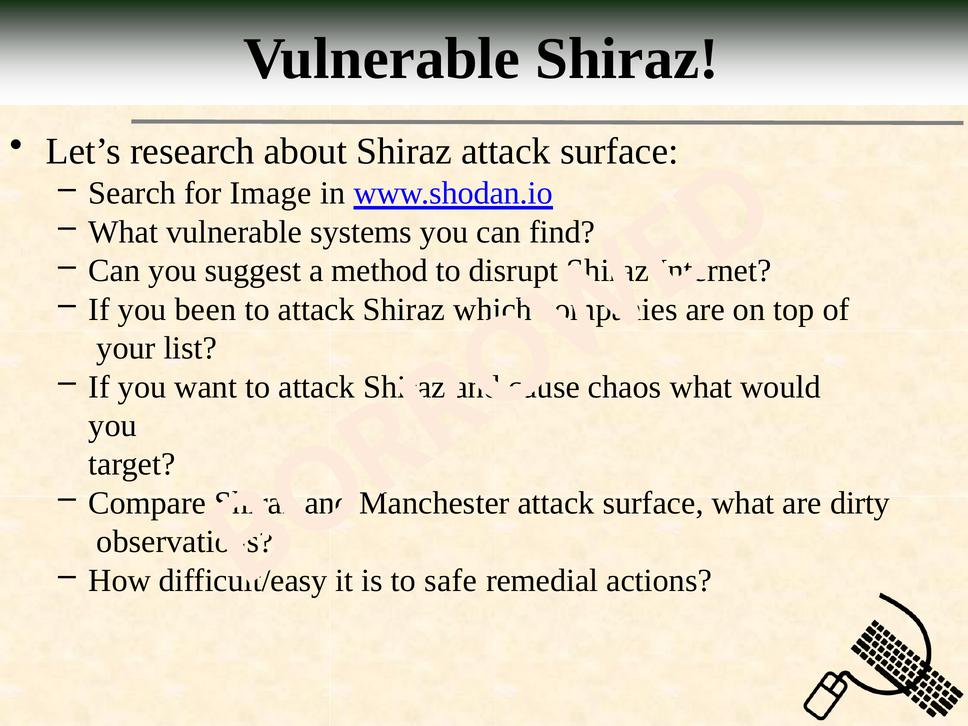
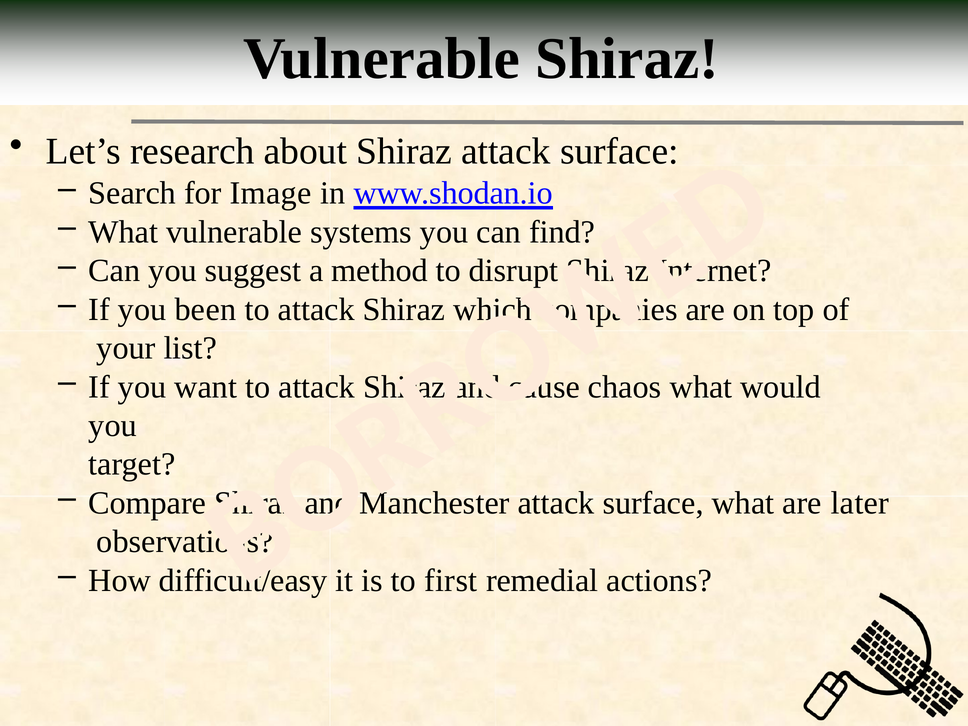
dirty: dirty -> later (860, 503)
safe: safe -> first (451, 580)
